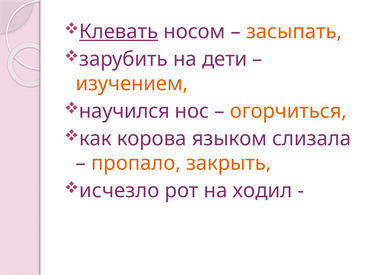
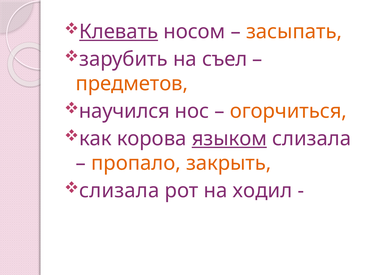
дети: дети -> съел (225, 59)
изучением: изучением -> предметов (132, 83)
языком underline: none -> present (229, 138)
исчезло: исчезло -> слизала (119, 190)
